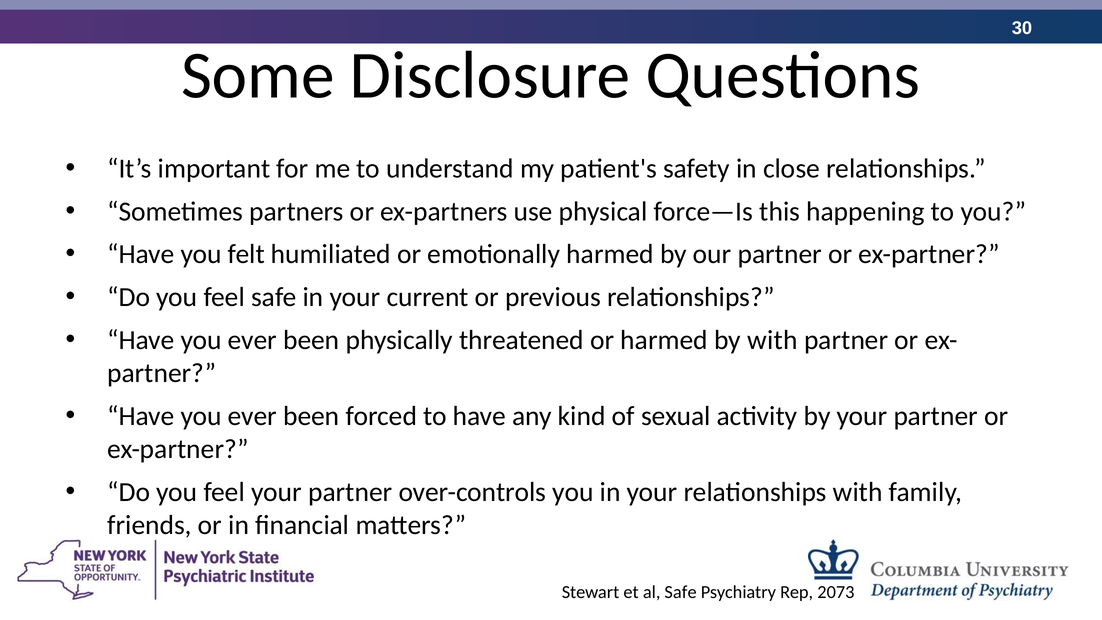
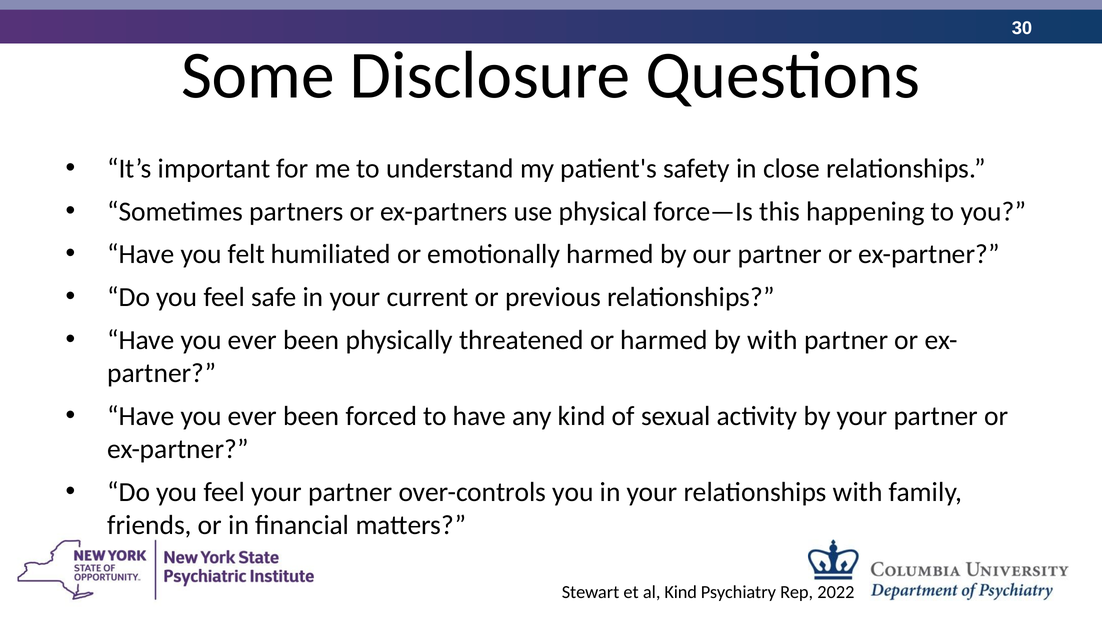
al Safe: Safe -> Kind (681, 592)
2073: 2073 -> 2022 (836, 592)
